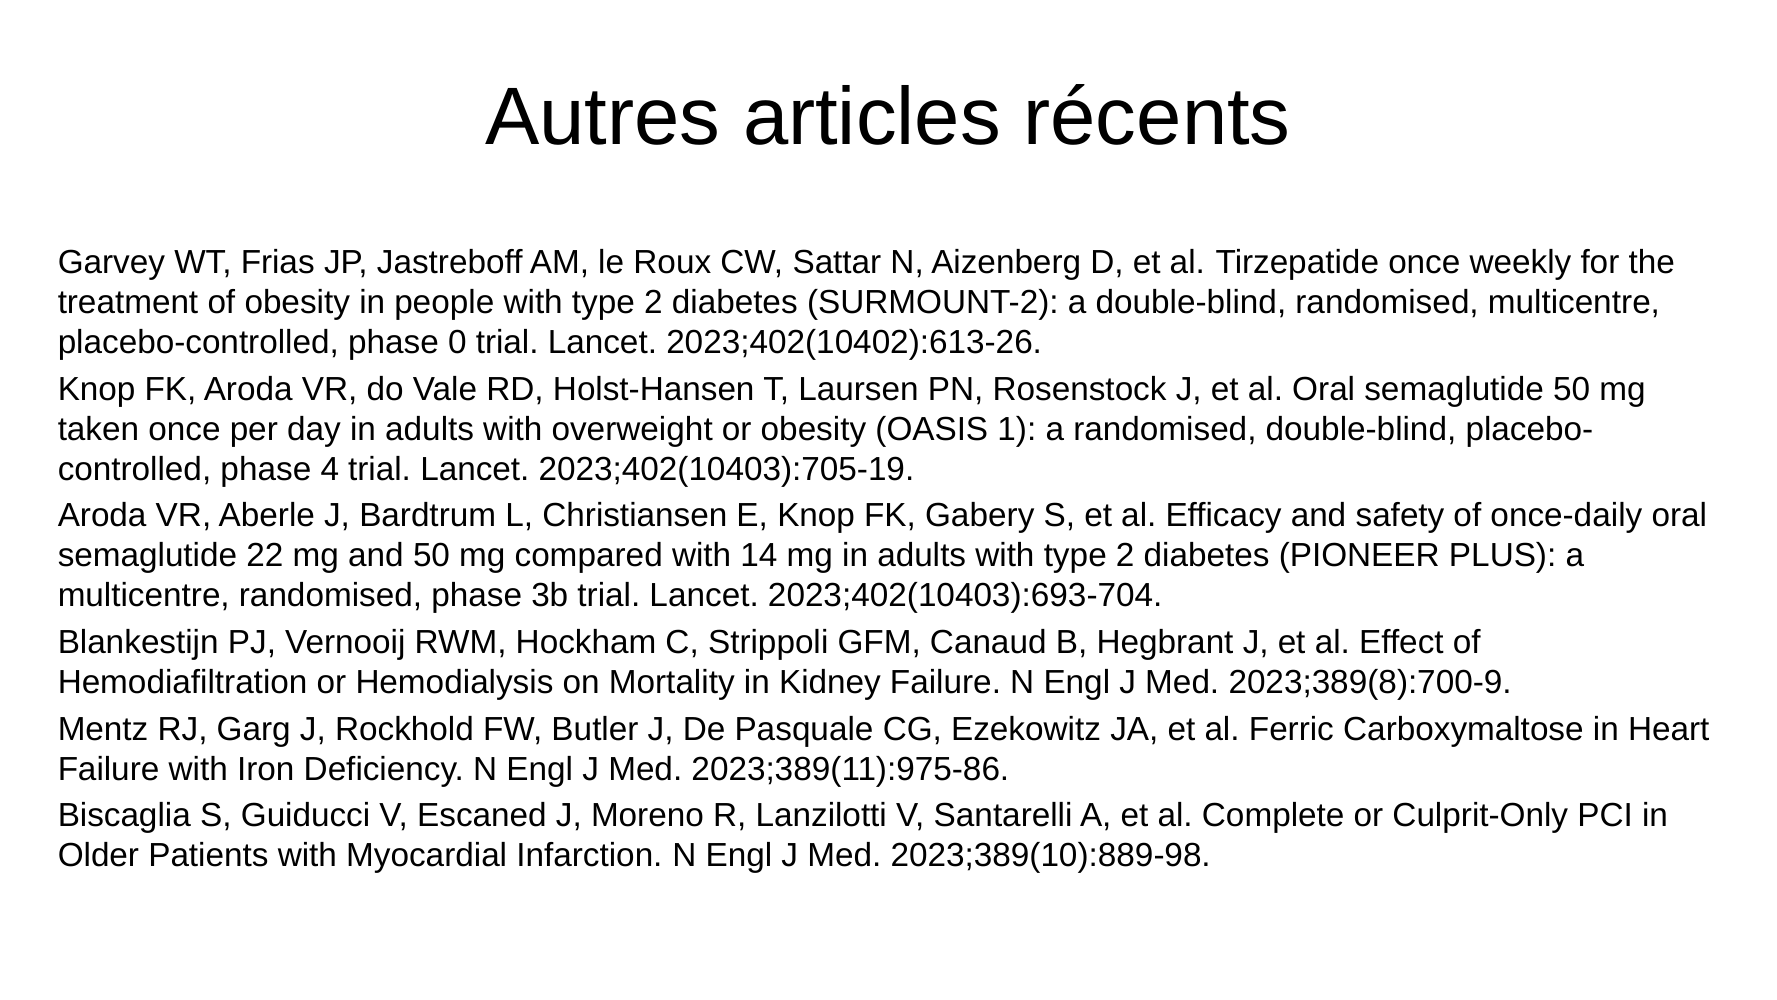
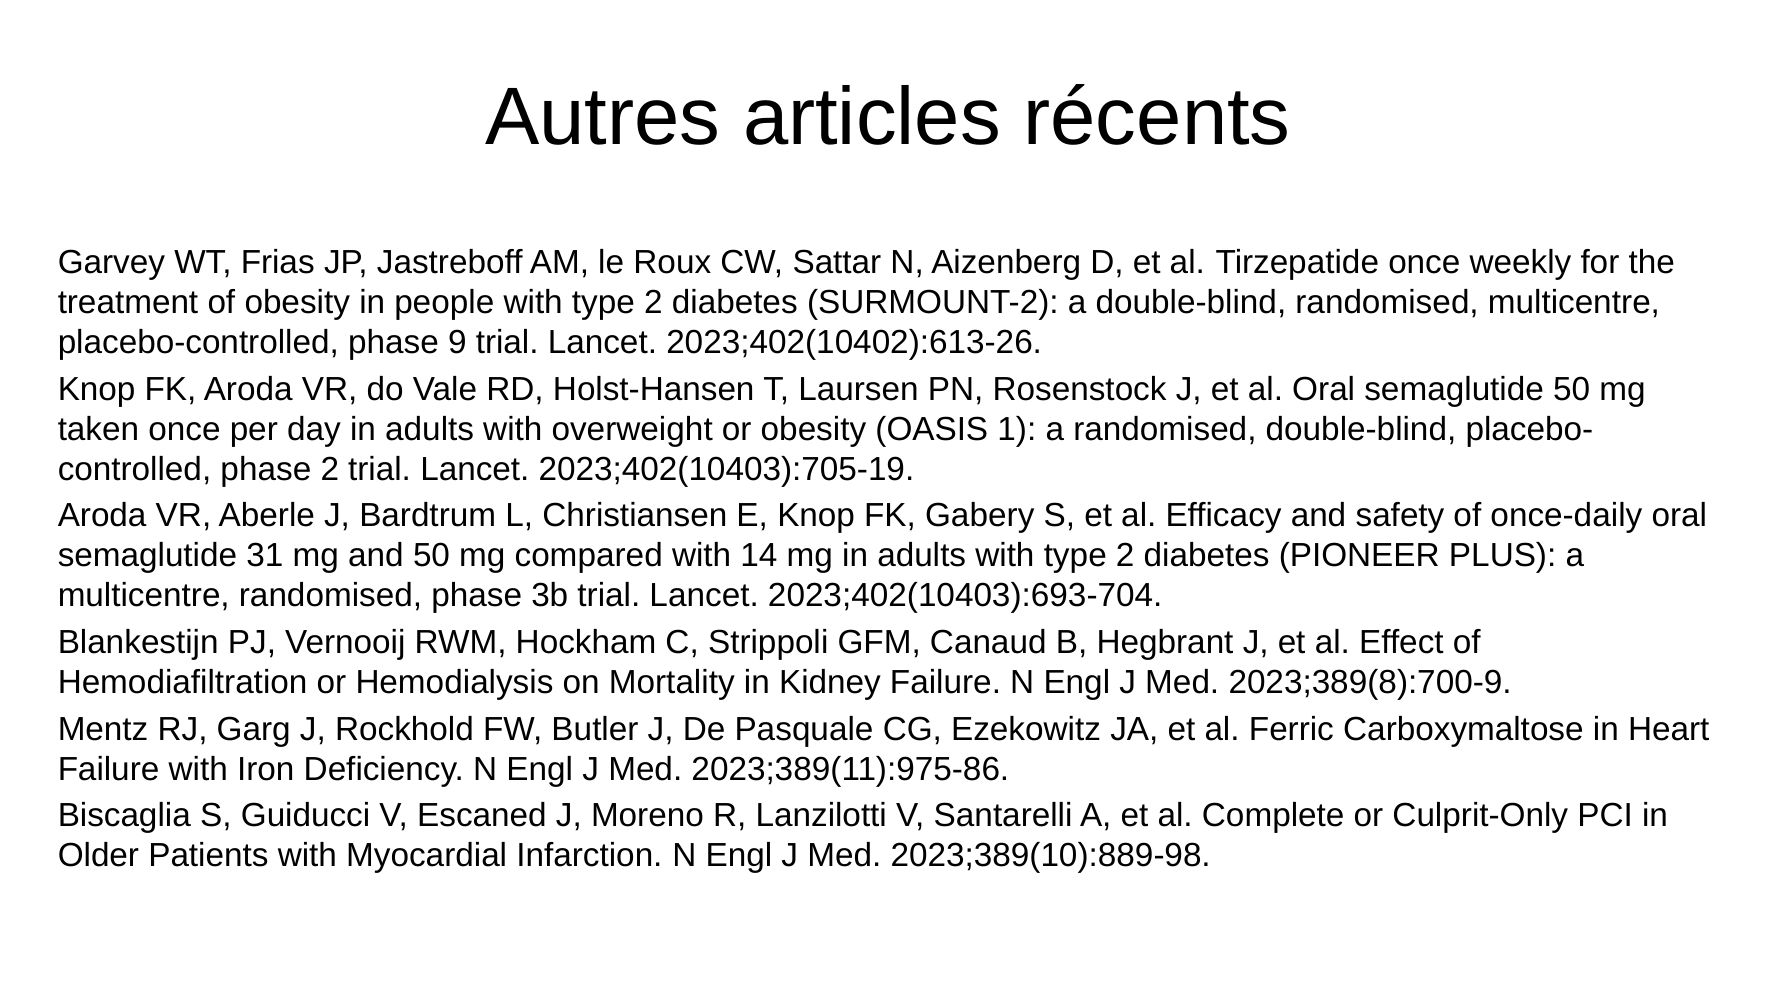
0: 0 -> 9 (457, 342)
phase 4: 4 -> 2 (330, 469)
22: 22 -> 31 (265, 555)
